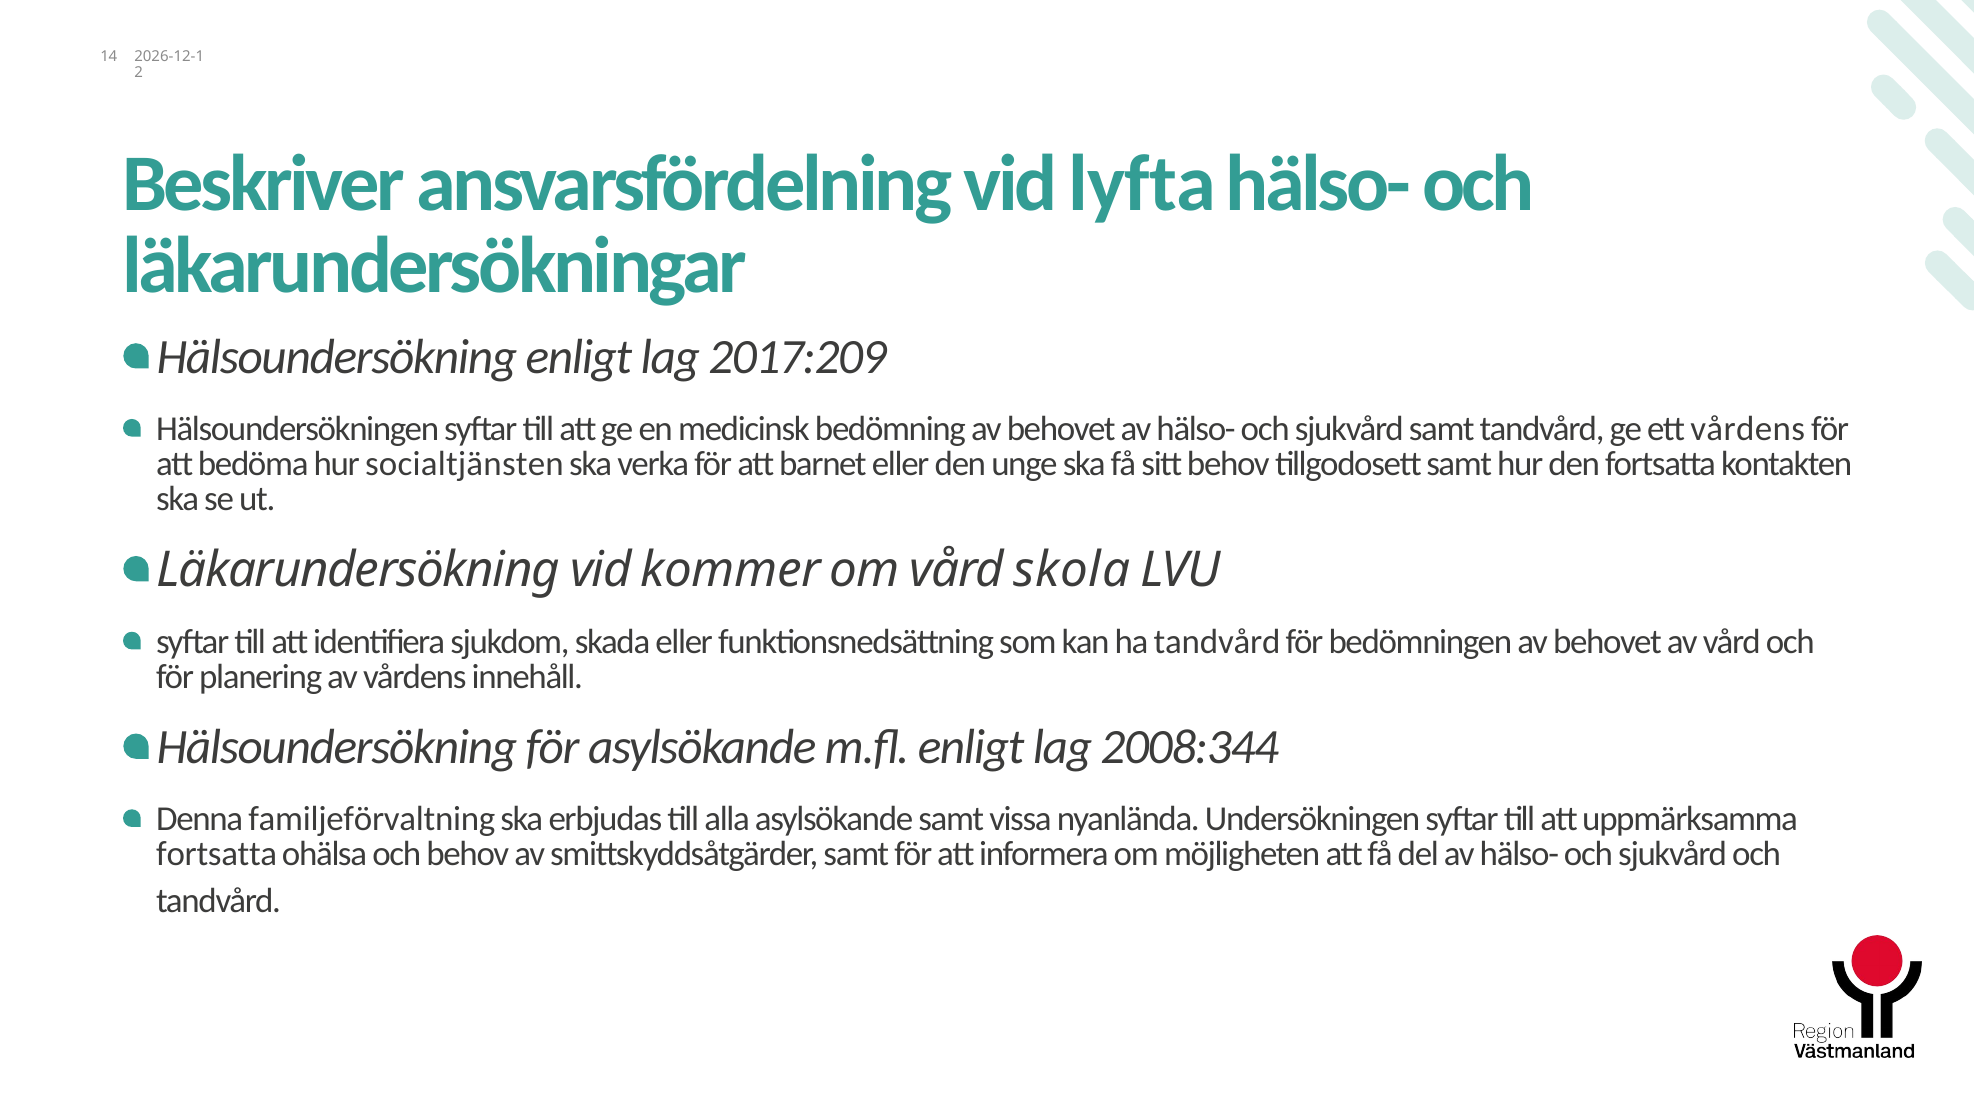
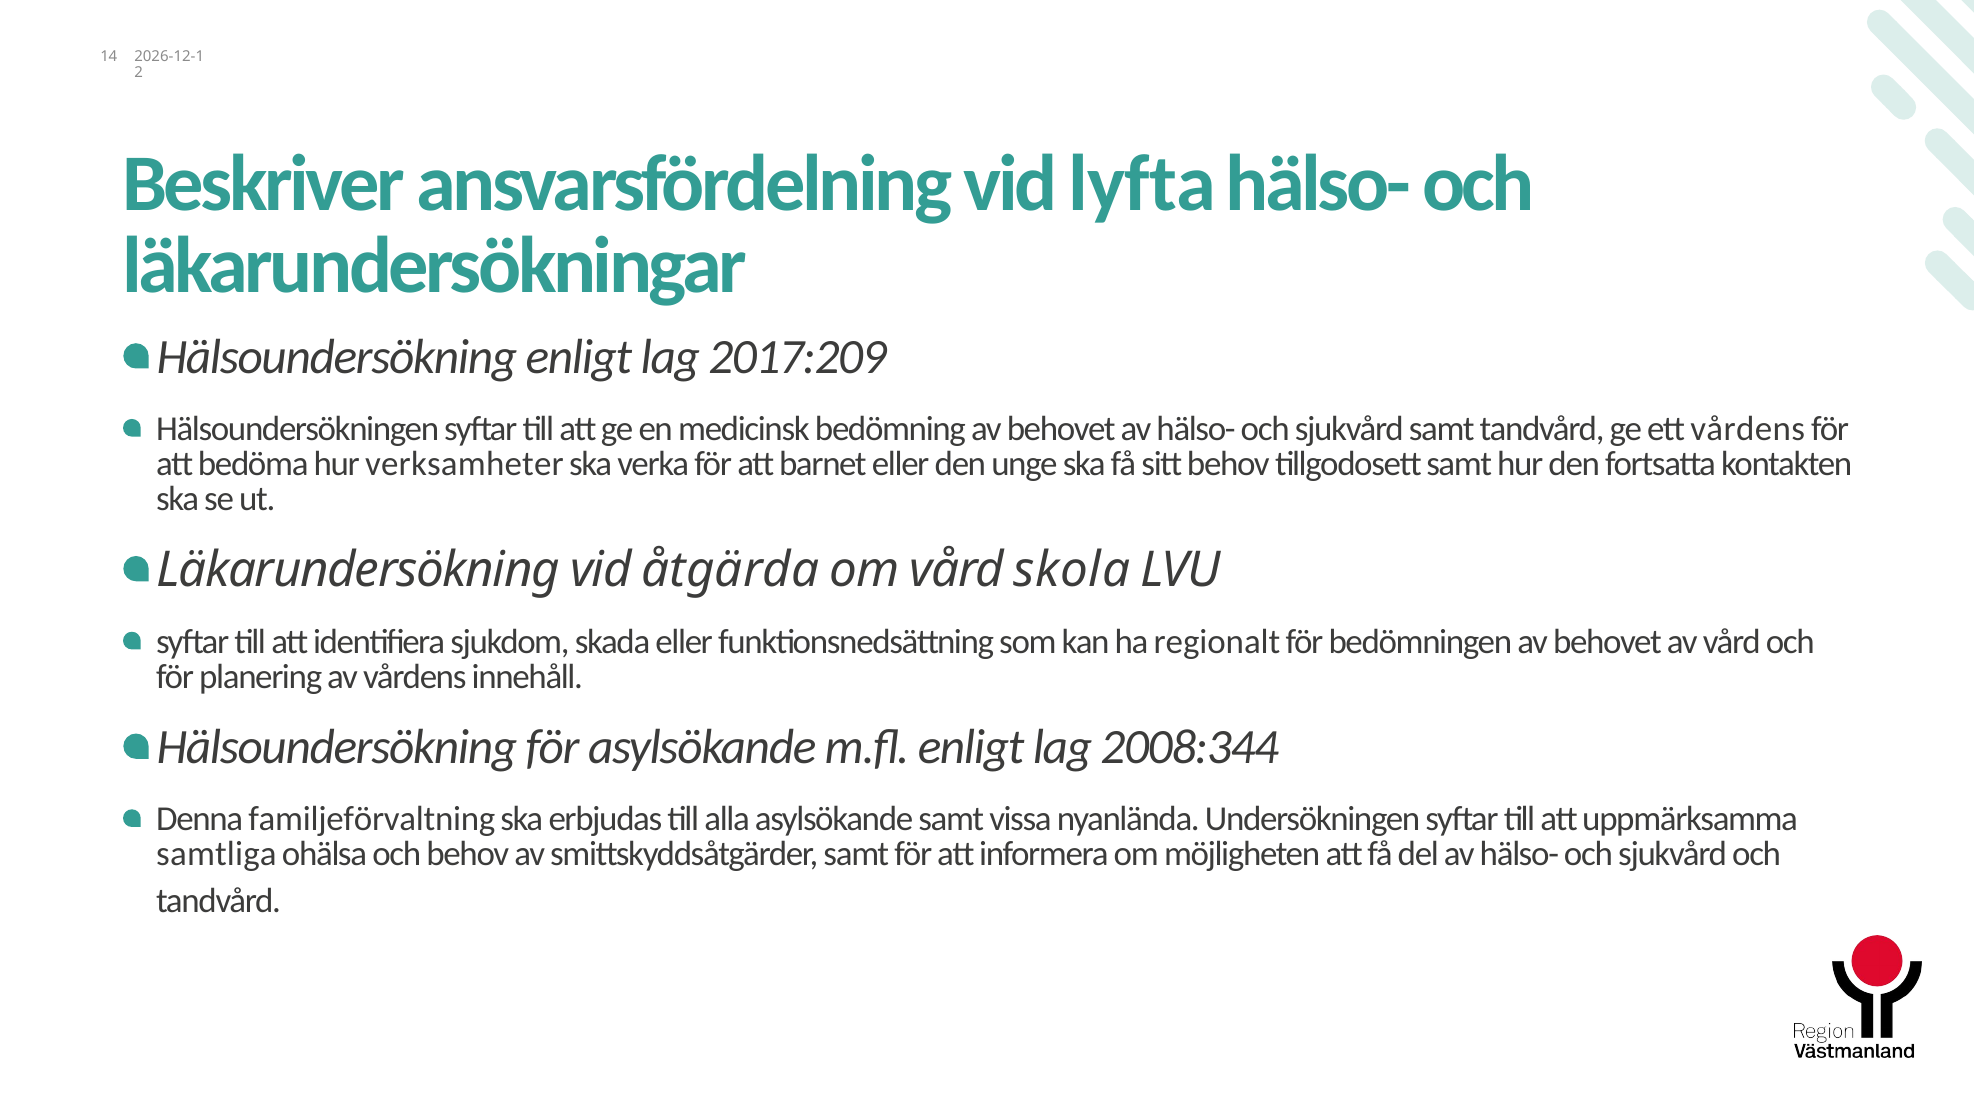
socialtjänsten: socialtjänsten -> verksamheter (464, 464)
kommer: kommer -> åtgärda (731, 570)
ha tandvård: tandvård -> regionalt (1217, 642)
fortsatta: fortsatta -> samtliga (216, 855)
